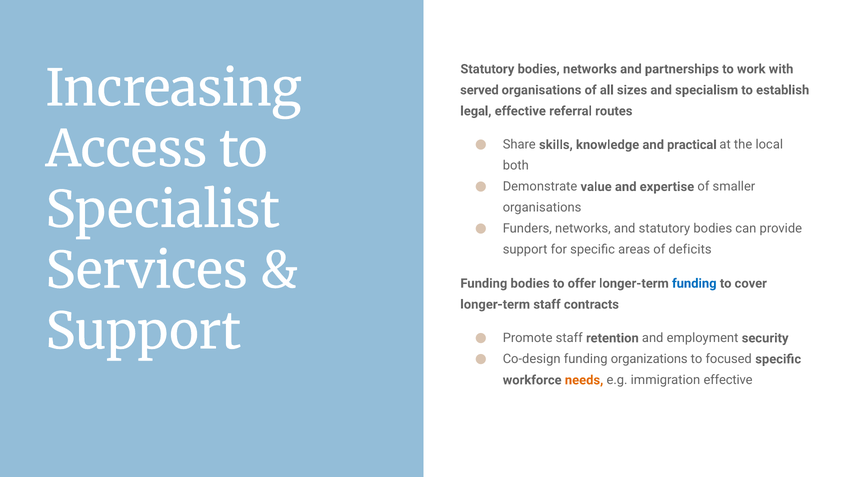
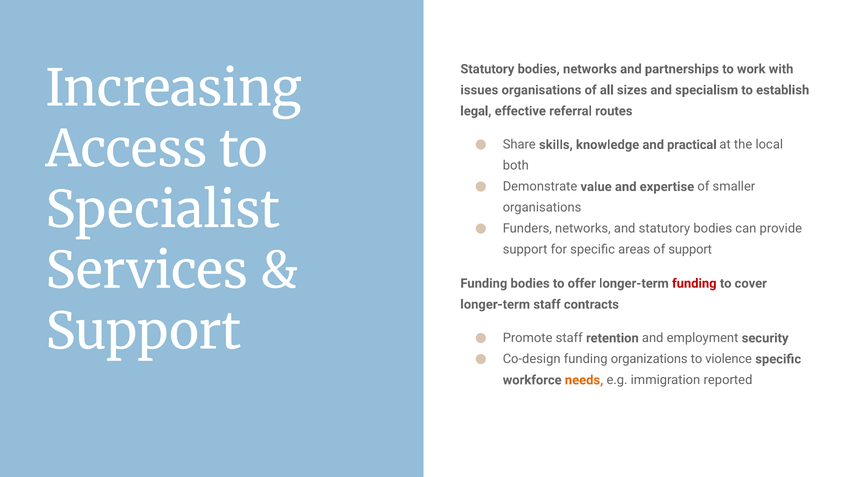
served: served -> issues (479, 90)
of deficits: deficits -> support (690, 249)
funding colour: blue -> red (694, 283)
focused: focused -> violence (729, 359)
immigration effective: effective -> reported (728, 380)
